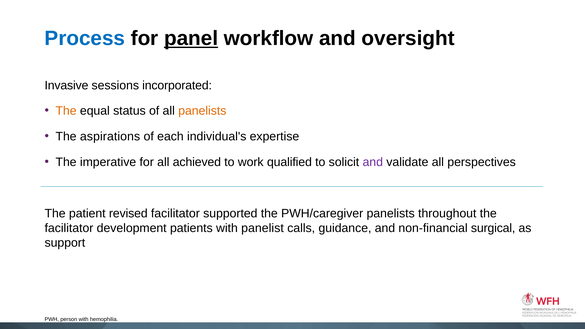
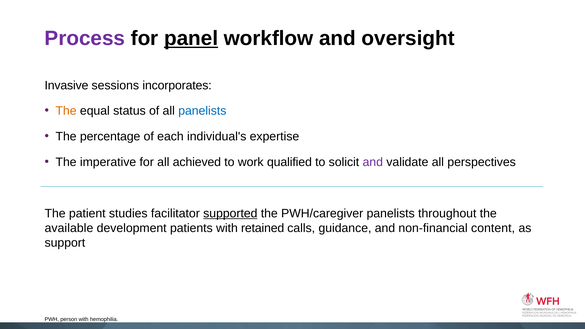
Process colour: blue -> purple (85, 38)
incorporated: incorporated -> incorporates (177, 85)
panelists colour: orange -> blue (202, 111)
aspirations: aspirations -> percentage (110, 137)
revised: revised -> studies (128, 213)
supported underline: none -> present (230, 213)
facilitator: facilitator -> available (69, 228)
panelist: panelist -> retained (263, 228)
surgical: surgical -> content (493, 228)
